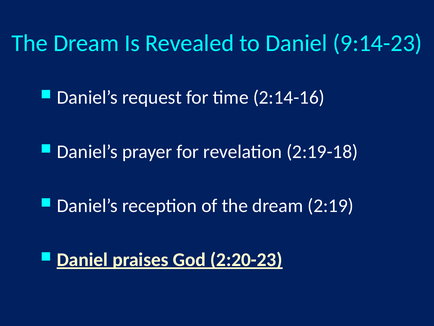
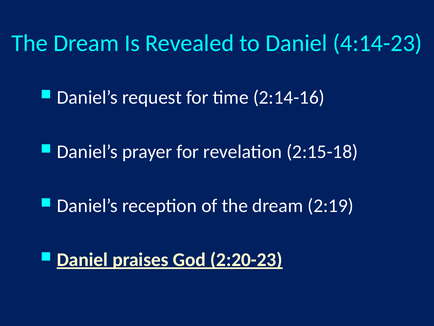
9:14-23: 9:14-23 -> 4:14-23 (378, 43)
2:19-18: 2:19-18 -> 2:15-18 (322, 151)
